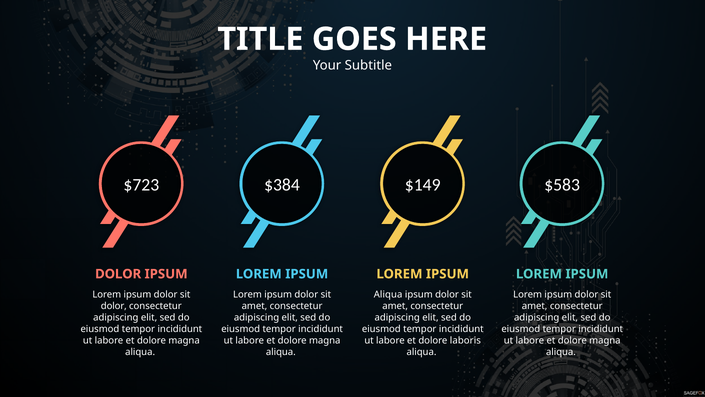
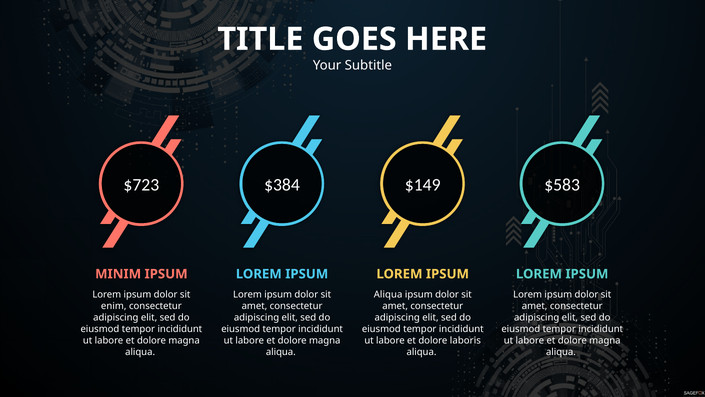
DOLOR: DOLOR -> MINIM (118, 274)
dolor: dolor -> enim (114, 306)
